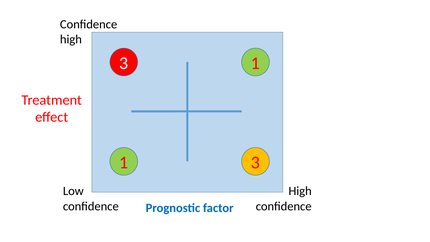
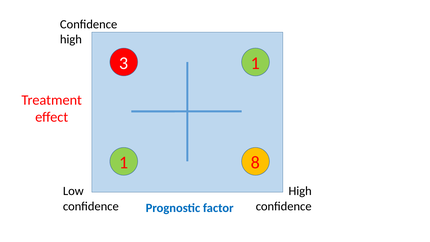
1 3: 3 -> 8 (255, 163)
